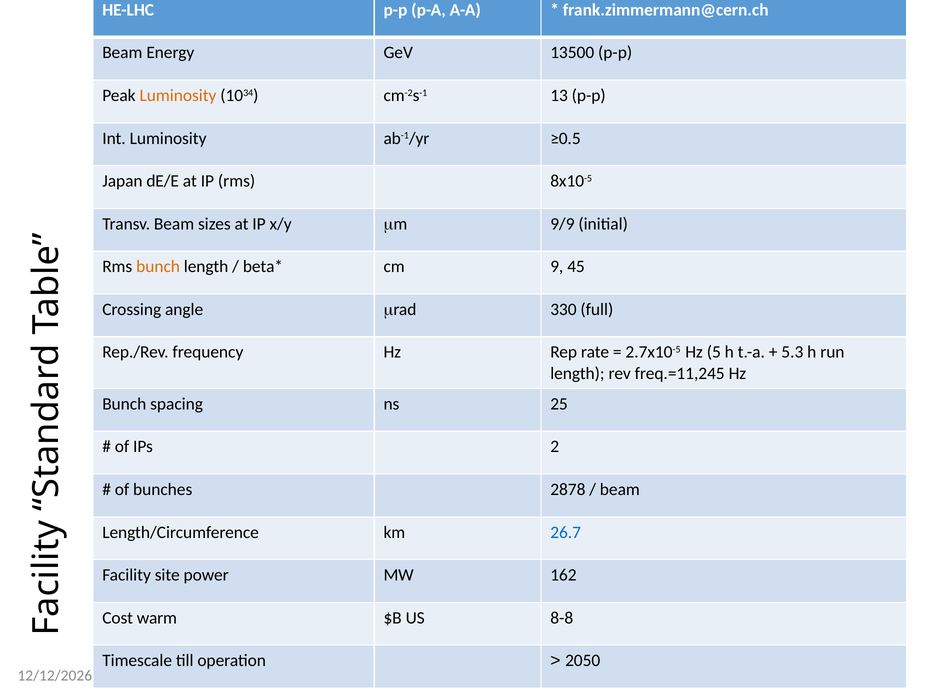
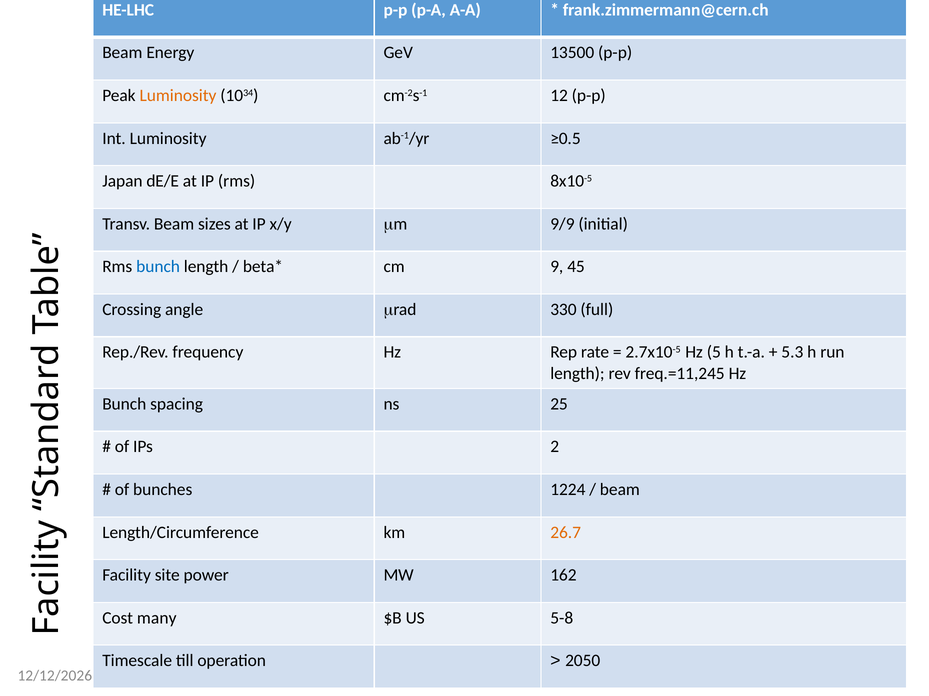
13: 13 -> 12 (559, 96)
bunch colour: orange -> blue (158, 267)
2878: 2878 -> 1224 (568, 490)
26.7 colour: blue -> orange (566, 533)
warm: warm -> many (157, 619)
8-8: 8-8 -> 5-8 (562, 619)
